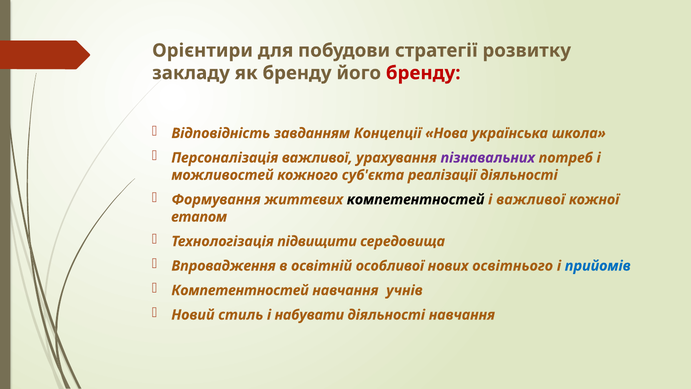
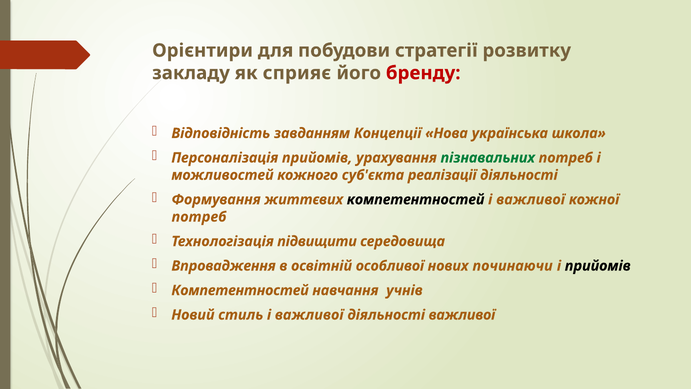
як бренду: бренду -> сприяє (297, 73)
Персоналізація важливої: важливої -> прийомів (317, 158)
пізнавальних colour: purple -> green (488, 158)
етапом: етапом -> потреб (199, 217)
освітнього: освітнього -> починаючи (513, 266)
прийомів colour: blue -> black (598, 266)
стиль і набувати: набувати -> важливої (309, 315)
діяльності навчання: навчання -> важливої (462, 315)
